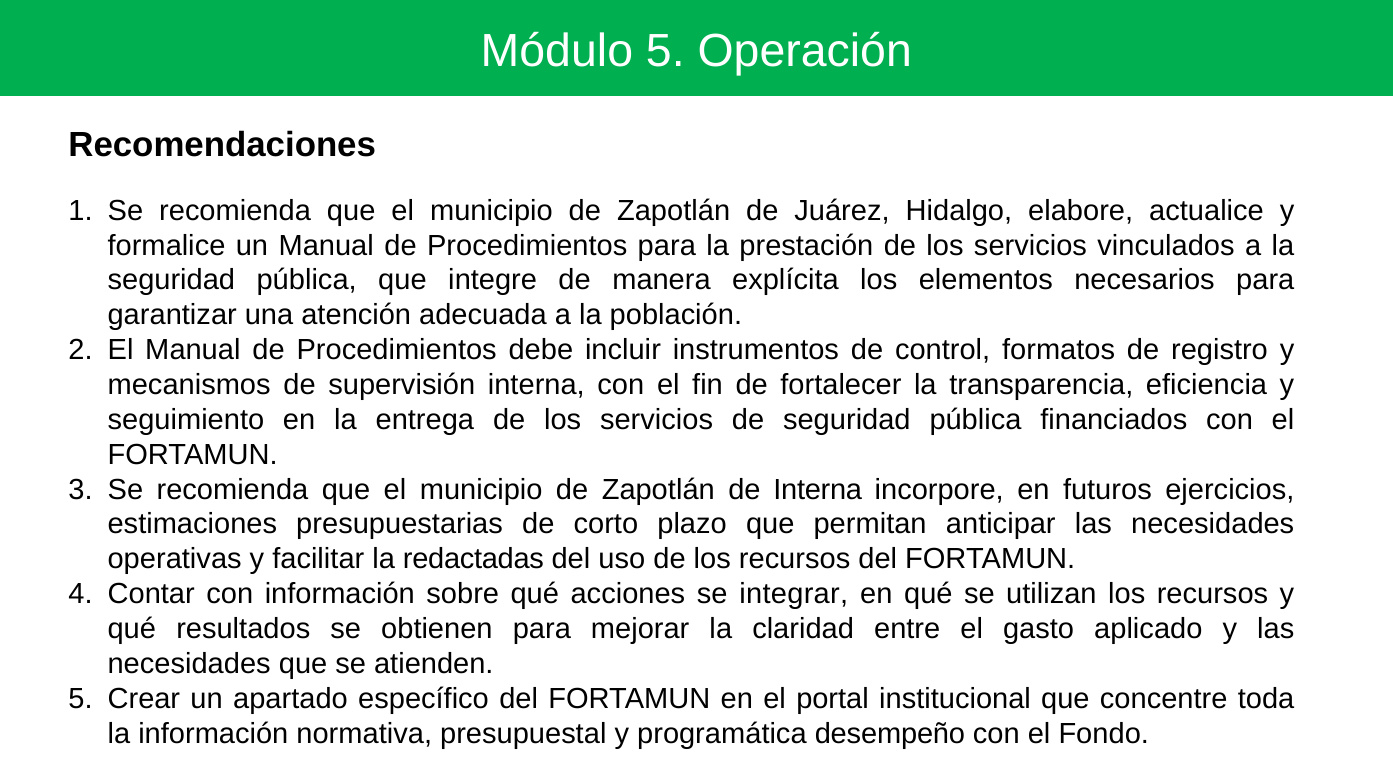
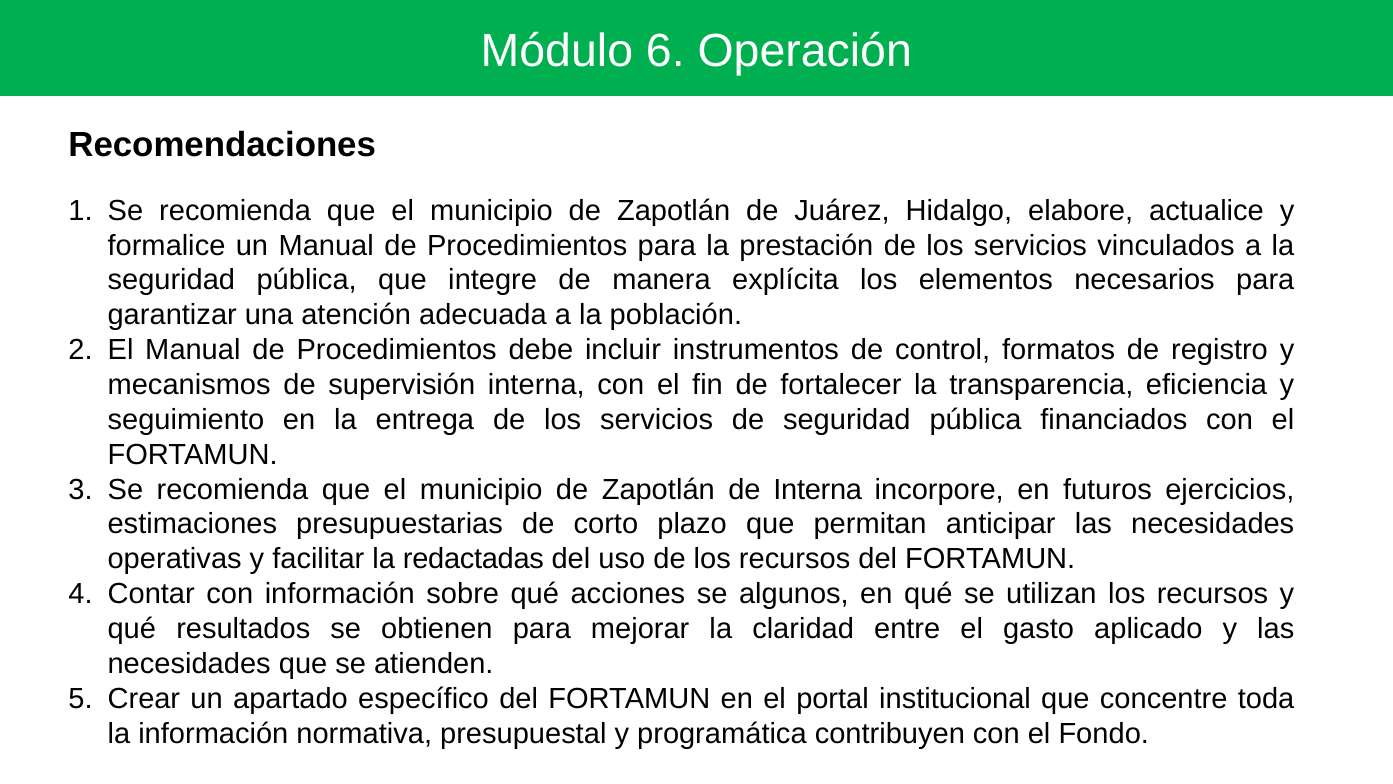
Módulo 5: 5 -> 6 (665, 51)
integrar: integrar -> algunos (794, 594)
desempeño: desempeño -> contribuyen (890, 733)
